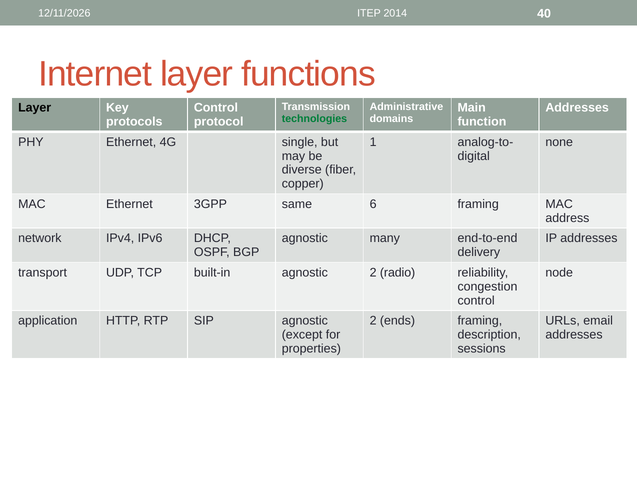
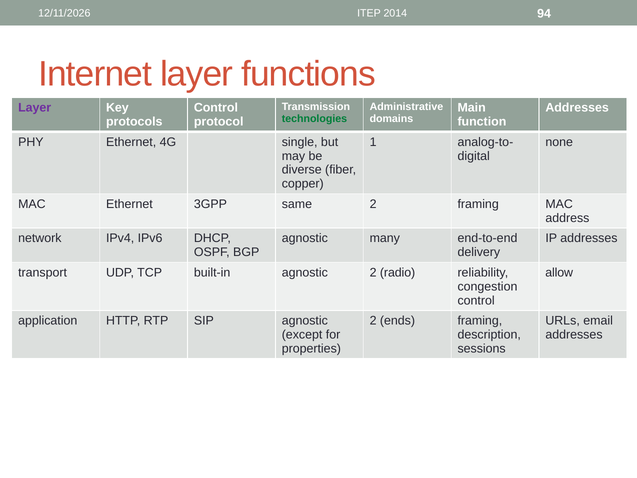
40: 40 -> 94 (544, 14)
Layer colour: black -> purple (35, 108)
same 6: 6 -> 2 (373, 204)
node: node -> allow (559, 272)
